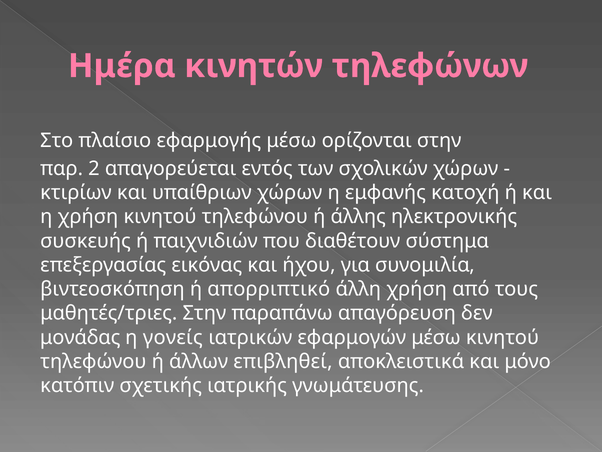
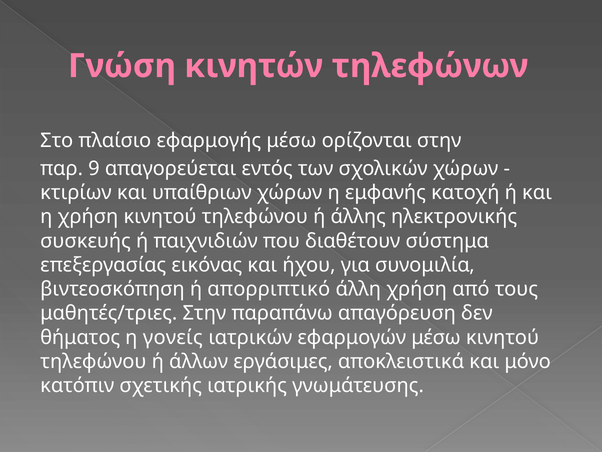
Ημέρα: Ημέρα -> Γνώση (122, 66)
2: 2 -> 9 (94, 168)
μονάδας: μονάδας -> θήματος (80, 337)
επιβληθεί: επιβληθεί -> εργάσιμες (283, 361)
